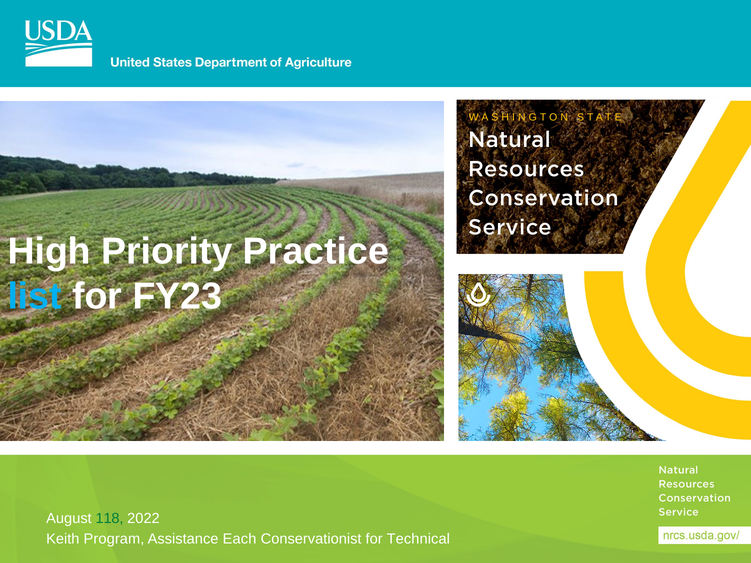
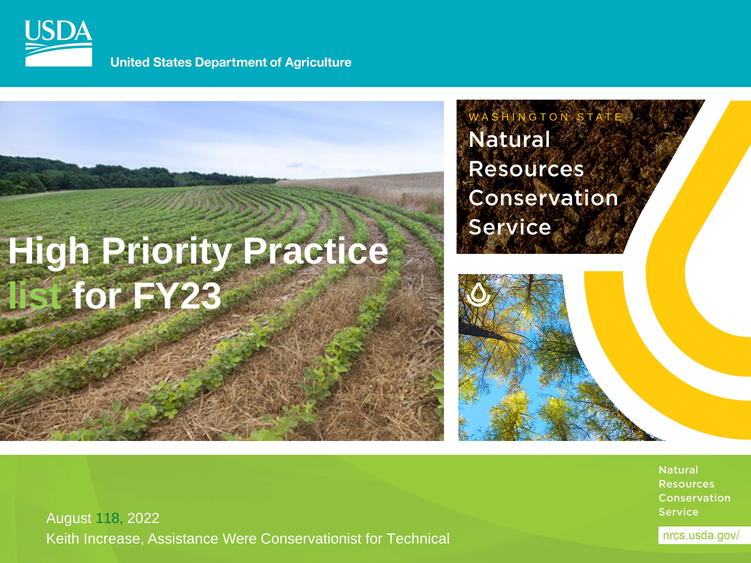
list colour: light blue -> light green (35, 296)
Program: Program -> Increase (114, 539)
Each: Each -> Were (240, 539)
